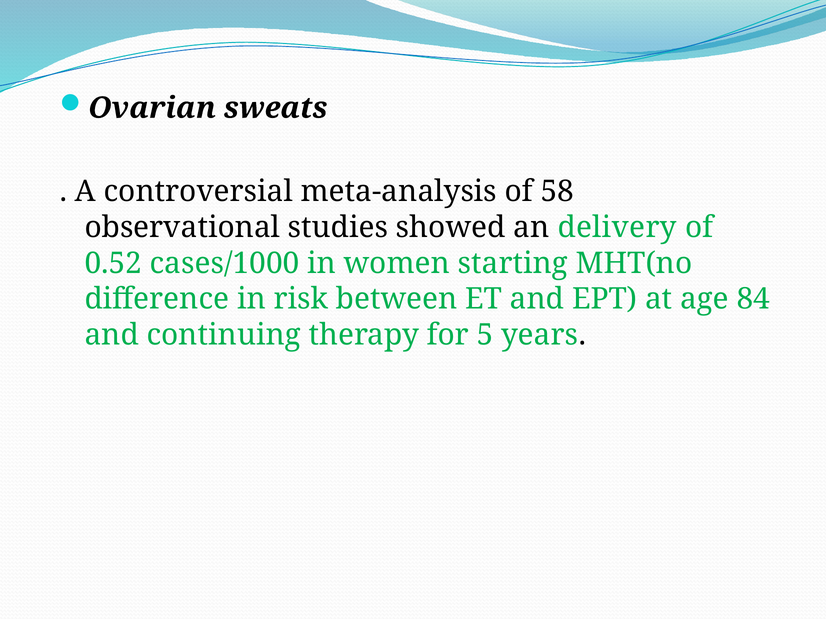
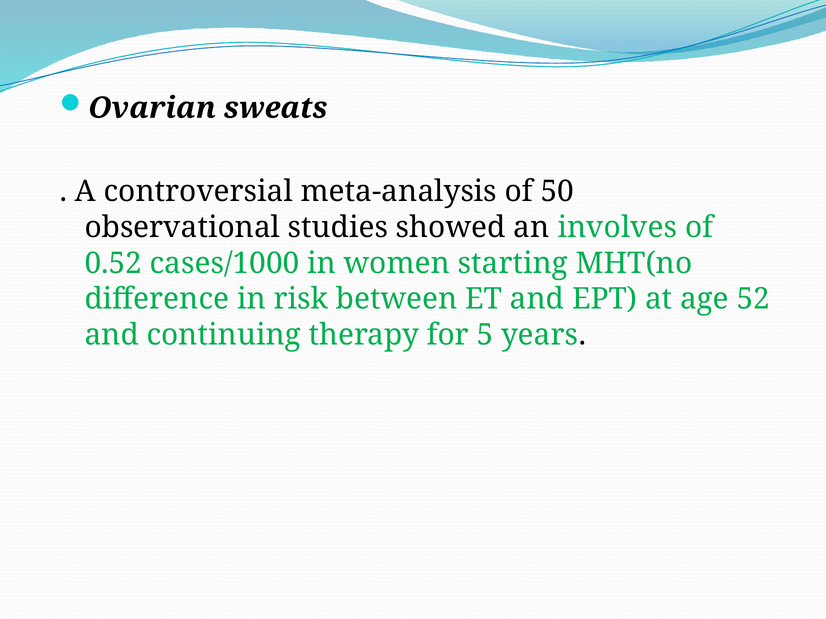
58: 58 -> 50 (557, 192)
delivery: delivery -> involves (617, 228)
84: 84 -> 52 (753, 299)
